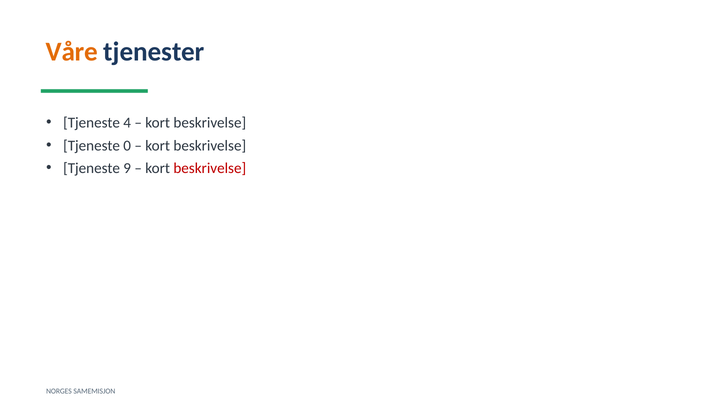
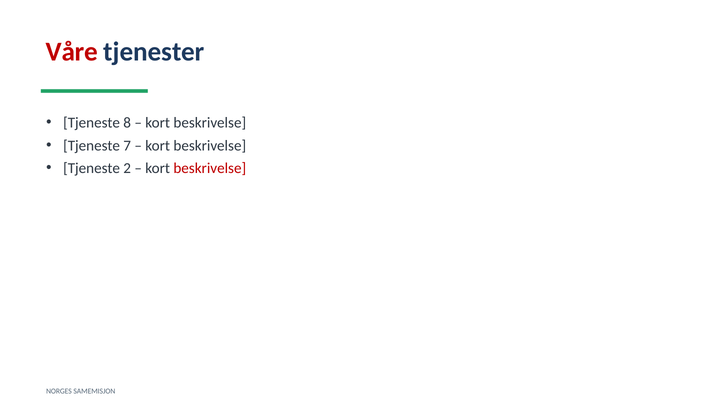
Våre colour: orange -> red (72, 52)
4: 4 -> 8 (127, 123)
0: 0 -> 7 (127, 145)
9: 9 -> 2 (127, 168)
